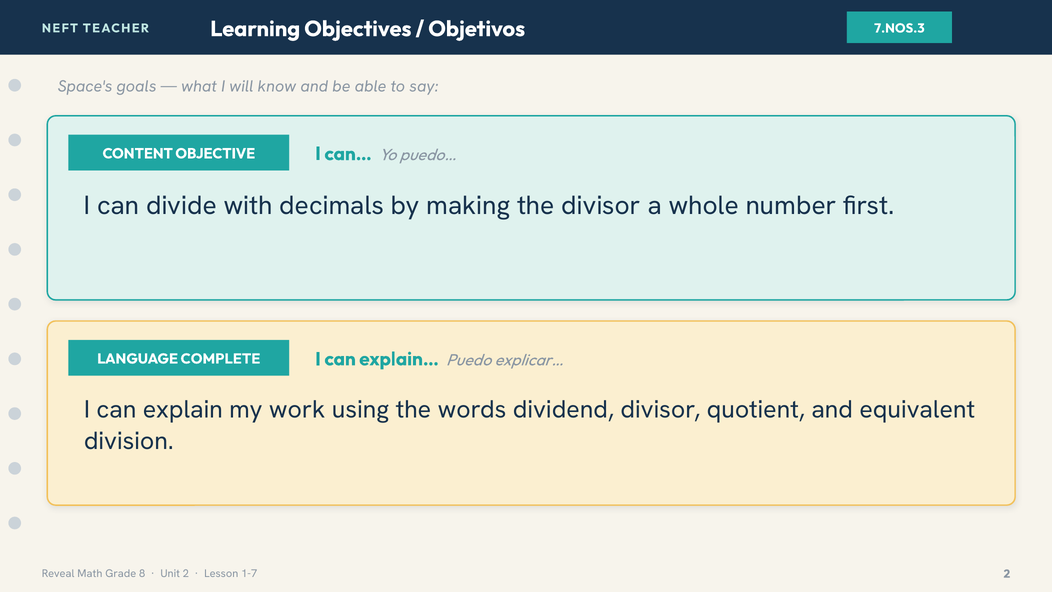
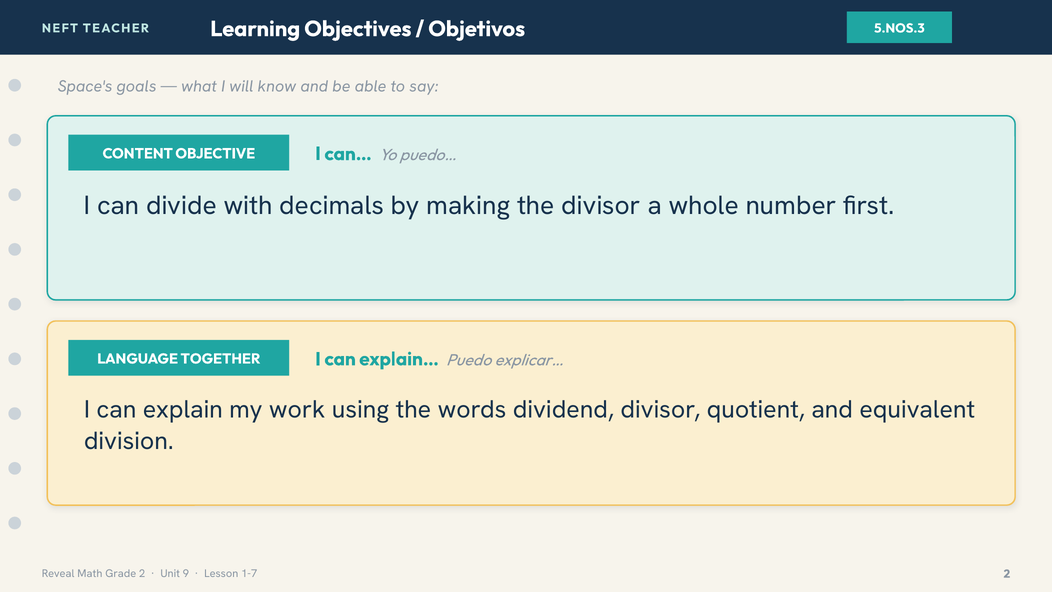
7.NOS.3: 7.NOS.3 -> 5.NOS.3 (899, 28)
COMPLETE: COMPLETE -> TOGETHER (221, 359)
Grade 8: 8 -> 2 (142, 574)
Unit 2: 2 -> 9 (186, 574)
